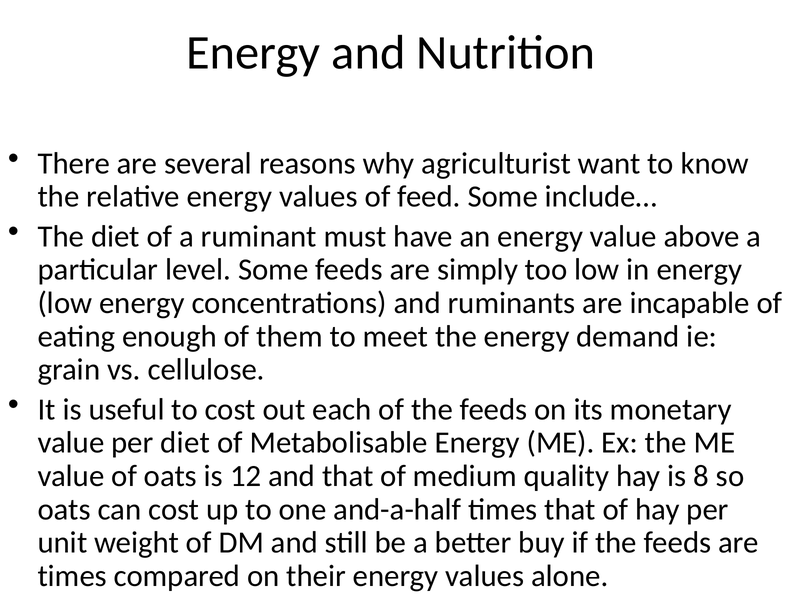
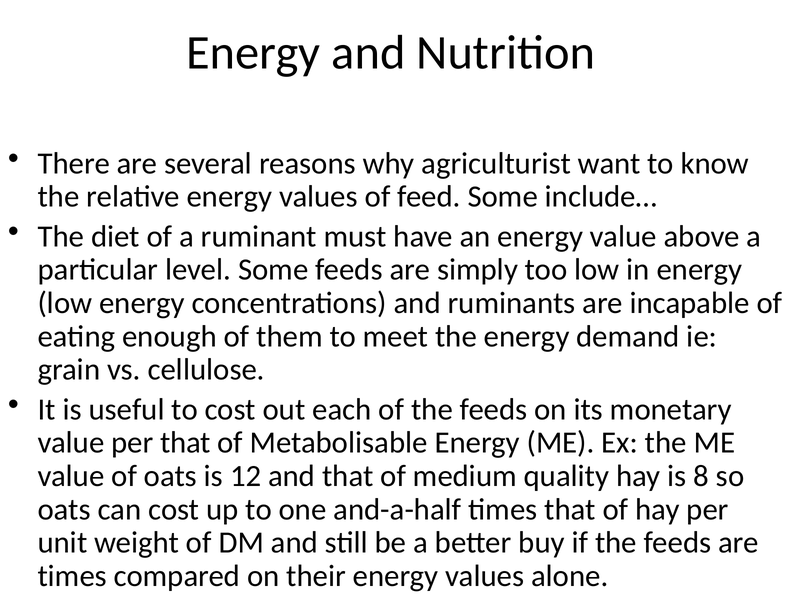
per diet: diet -> that (185, 443)
